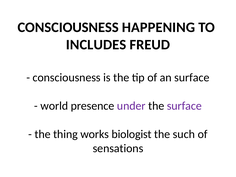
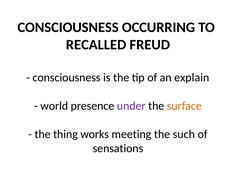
HAPPENING: HAPPENING -> OCCURRING (159, 27)
INCLUDES: INCLUDES -> RECALLED (96, 45)
an surface: surface -> explain (192, 78)
surface colour: purple -> orange (184, 106)
biologist: biologist -> meeting (131, 134)
